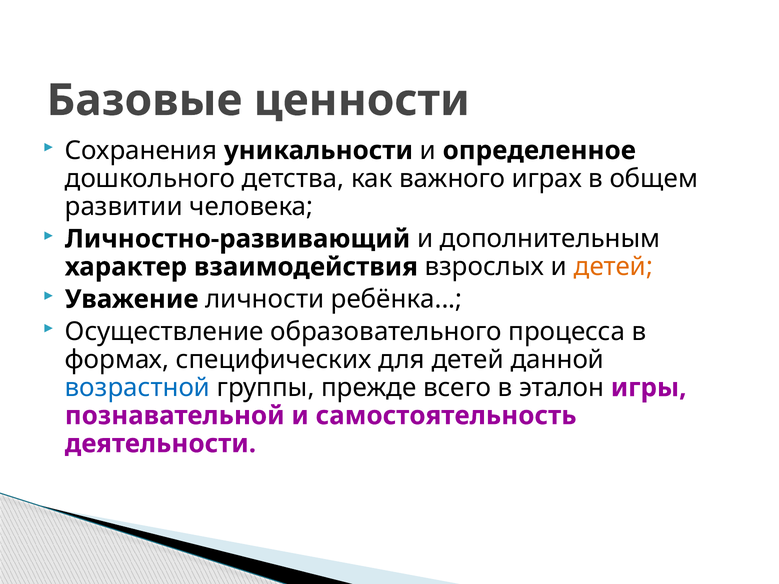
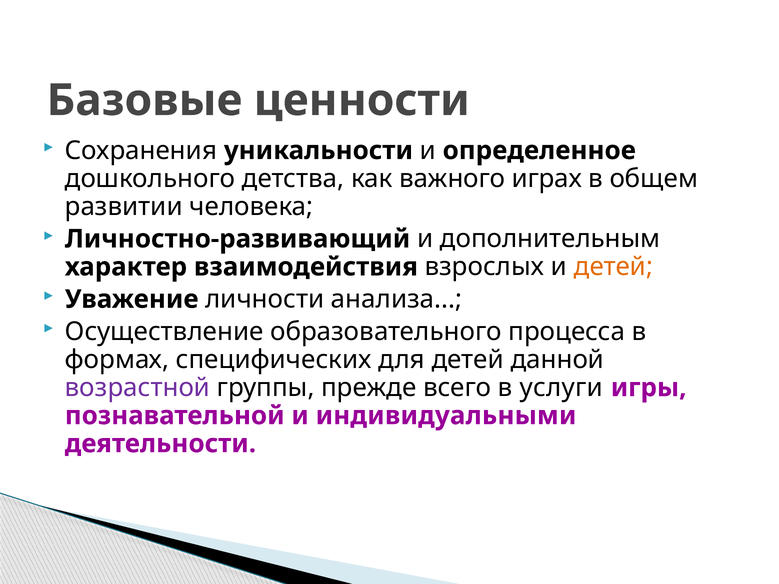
ребёнка: ребёнка -> анализа (397, 299)
возрастной colour: blue -> purple (137, 388)
эталон: эталон -> услуги (561, 388)
самостоятельность: самостоятельность -> индивидуальными (446, 416)
